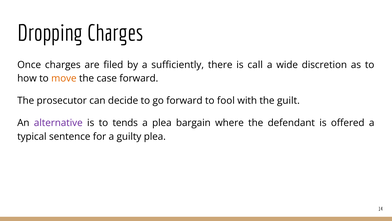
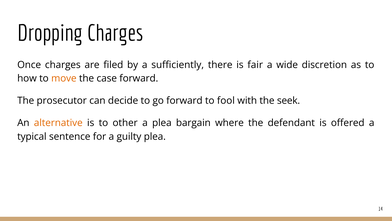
call: call -> fair (255, 65)
guilt: guilt -> seek (289, 101)
alternative colour: purple -> orange (58, 123)
tends: tends -> other (125, 123)
